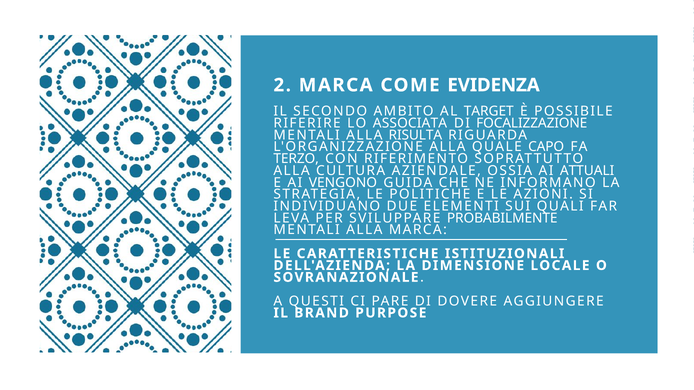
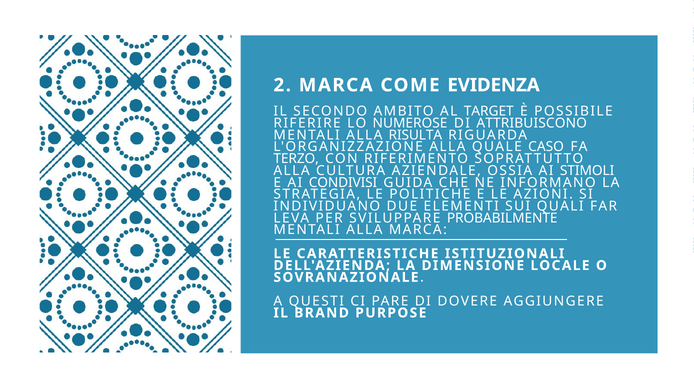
ASSOCIATA: ASSOCIATA -> NUMEROSE (410, 123)
FOCALIZZAZIONE: FOCALIZZAZIONE -> ATTRIBUISCONO (532, 123)
CAPO: CAPO -> CASO (546, 147)
ATTUALI: ATTUALI -> STIMOLI (587, 171)
VENGONO: VENGONO -> CONDIVISI (343, 183)
